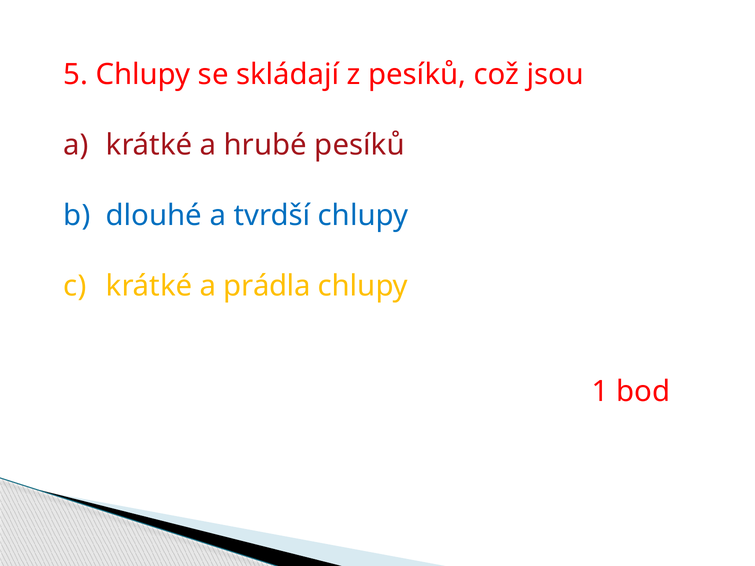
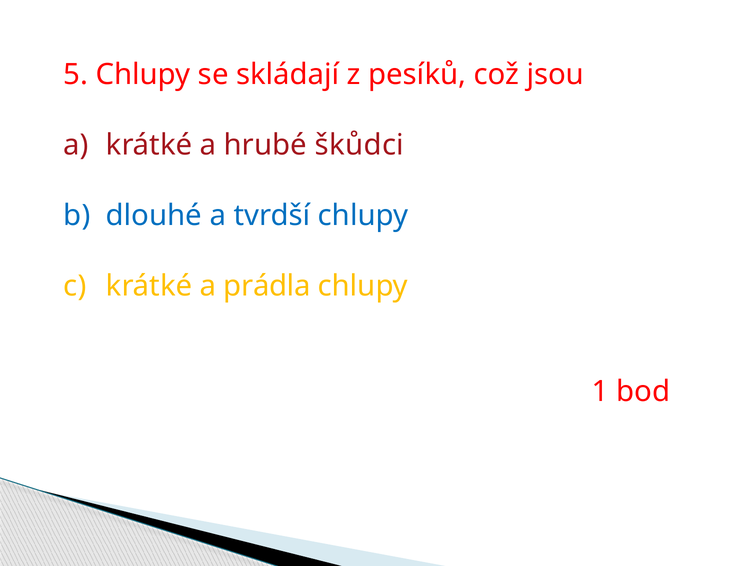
hrubé pesíků: pesíků -> škůdci (359, 145)
